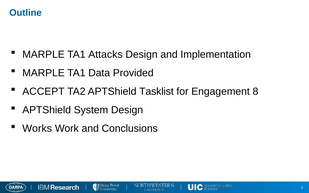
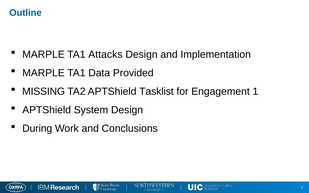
ACCEPT: ACCEPT -> MISSING (44, 92)
8: 8 -> 1 (255, 92)
Works: Works -> During (37, 129)
